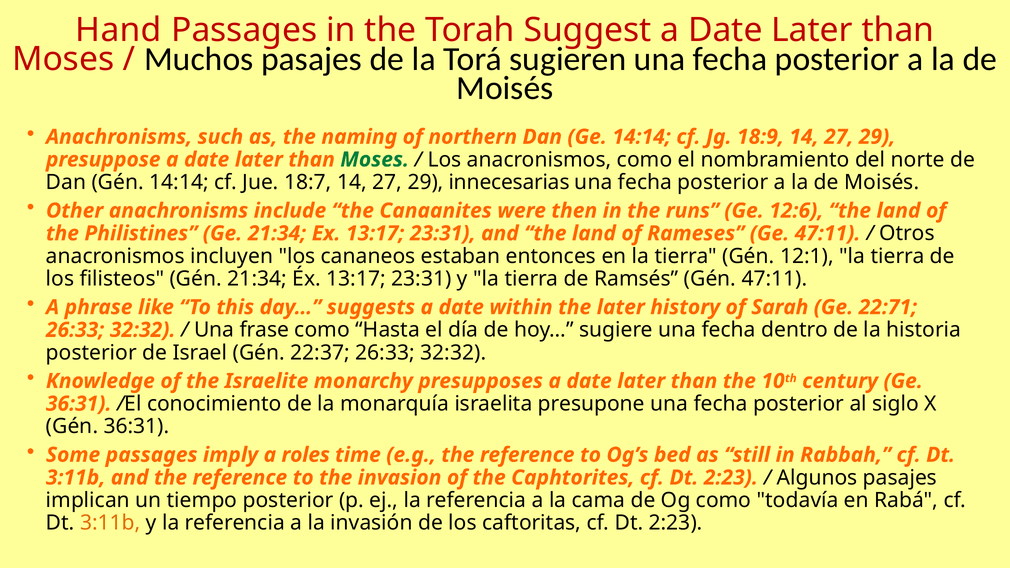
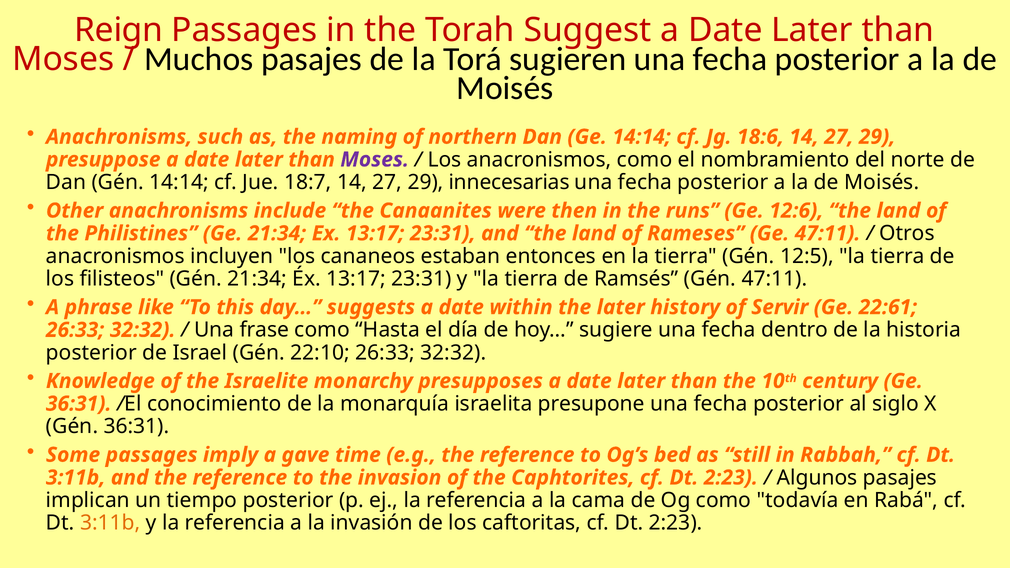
Hand: Hand -> Reign (119, 30)
18:9: 18:9 -> 18:6 (760, 137)
Moses colour: green -> purple (375, 160)
12:1: 12:1 -> 12:5 (807, 256)
Sarah: Sarah -> Servir (780, 307)
22:71: 22:71 -> 22:61 (888, 307)
22:37: 22:37 -> 22:10 (320, 353)
roles: roles -> gave (305, 455)
